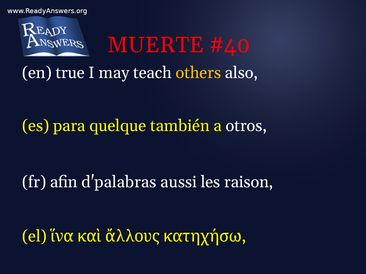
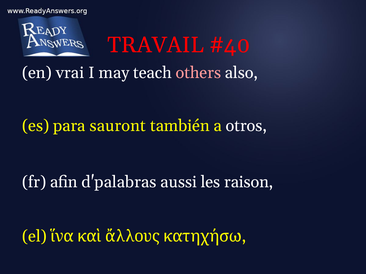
MUERTE: MUERTE -> TRAVAIL (156, 45)
true: true -> vrai (70, 73)
others colour: yellow -> pink (198, 73)
quelque: quelque -> sauront (118, 126)
